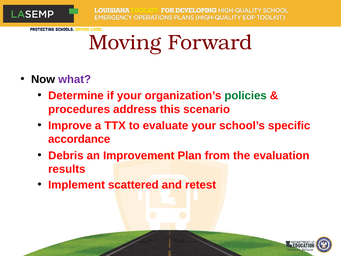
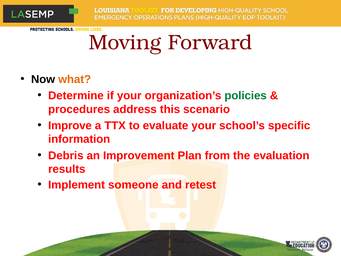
what colour: purple -> orange (75, 79)
accordance: accordance -> information (79, 139)
scattered: scattered -> someone (133, 185)
